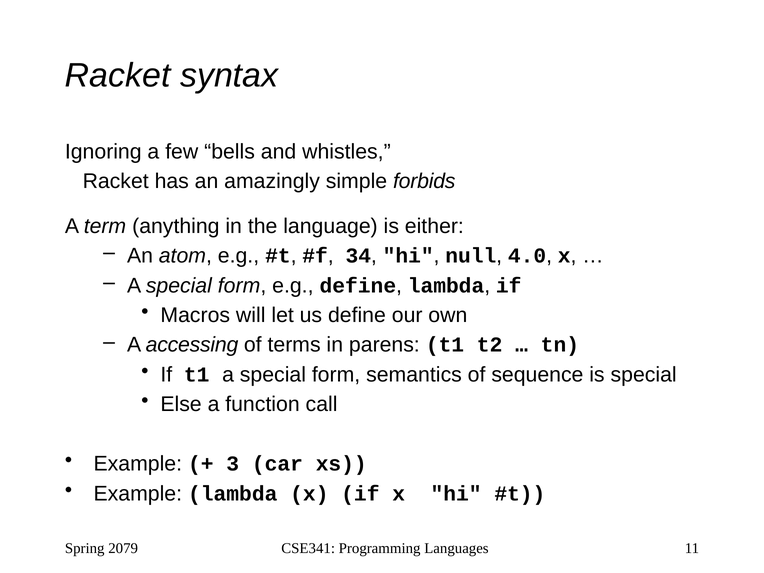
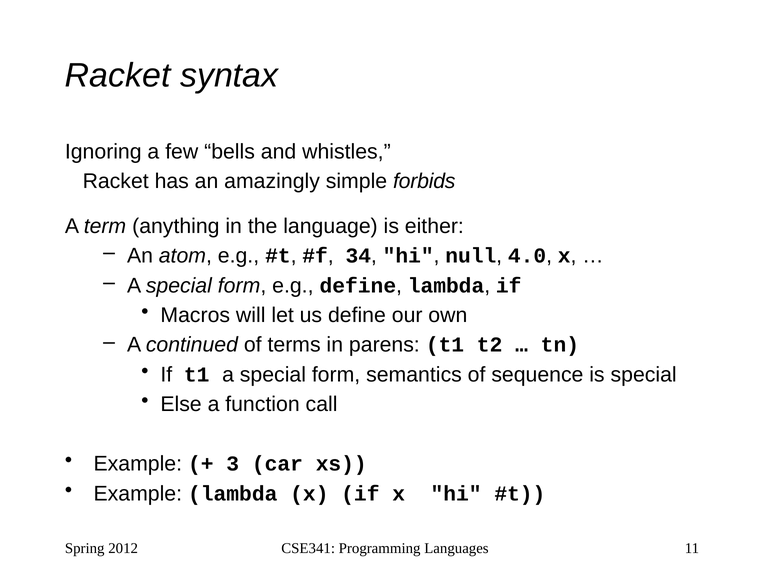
accessing: accessing -> continued (192, 345)
2079: 2079 -> 2012 (123, 549)
